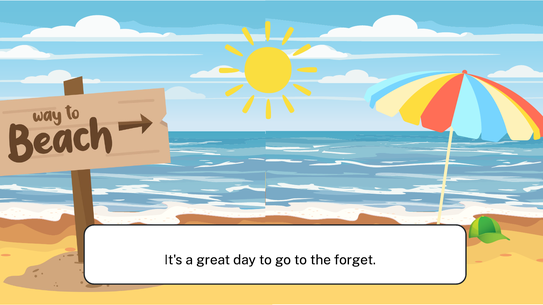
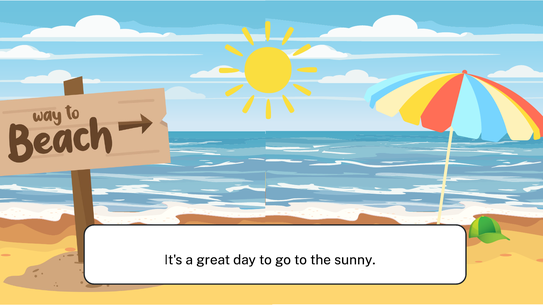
forget: forget -> sunny (355, 260)
